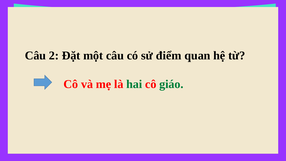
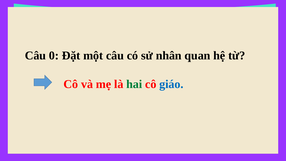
2: 2 -> 0 (54, 56)
điểm: điểm -> nhân (169, 56)
giáo colour: green -> blue (171, 84)
